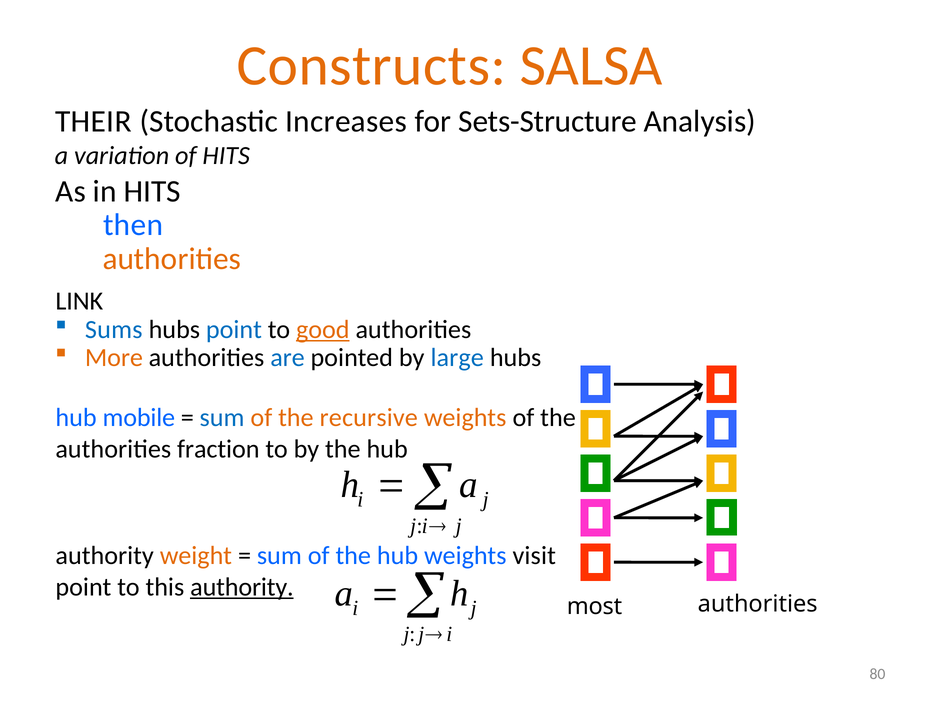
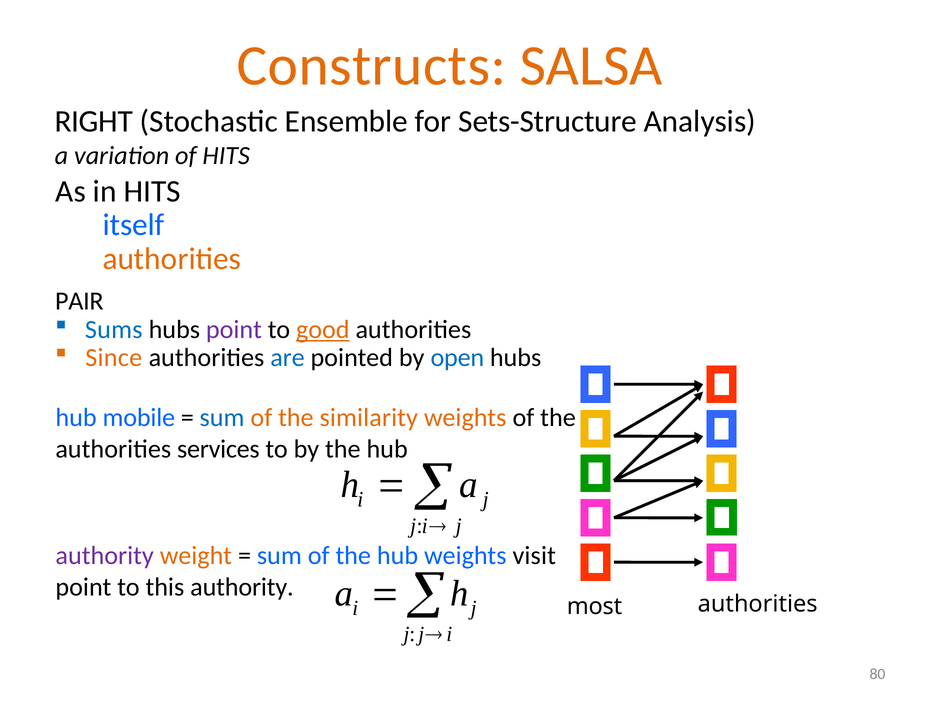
THEIR: THEIR -> RIGHT (94, 122)
Increases: Increases -> Ensemble (346, 122)
then: then -> itself (133, 225)
LINK: LINK -> PAIR (79, 301)
point colour: blue -> purple (234, 330)
More: More -> Since (114, 358)
large: large -> open (457, 358)
recursive: recursive -> similarity (369, 418)
fraction: fraction -> services (218, 449)
authority colour: black -> purple (105, 556)
authority underline: present -> none (242, 588)
